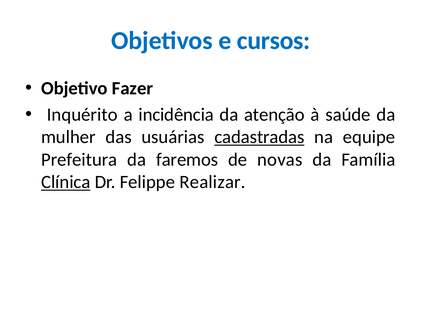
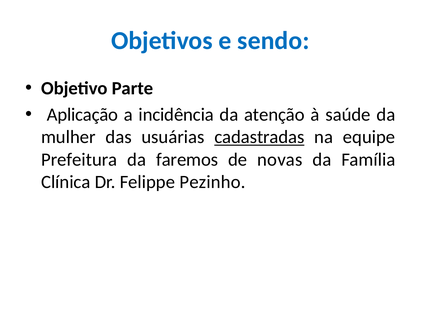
cursos: cursos -> sendo (273, 41)
Fazer: Fazer -> Parte (132, 88)
Inquérito: Inquérito -> Aplicação (82, 115)
Clínica underline: present -> none (66, 182)
Realizar: Realizar -> Pezinho (213, 182)
